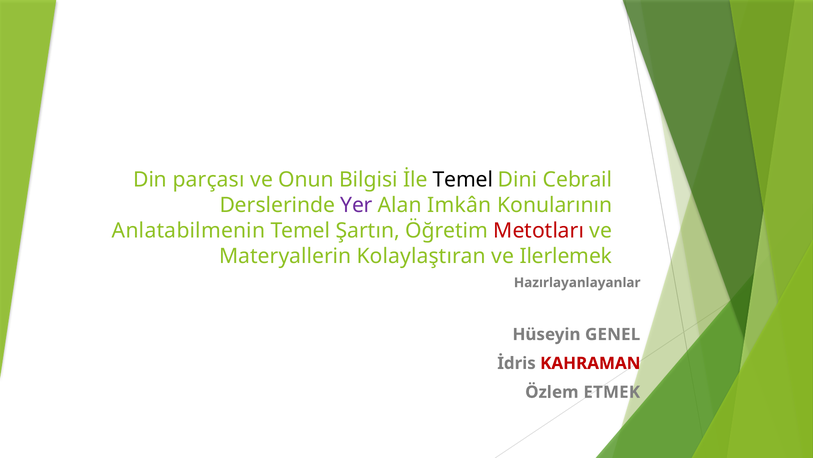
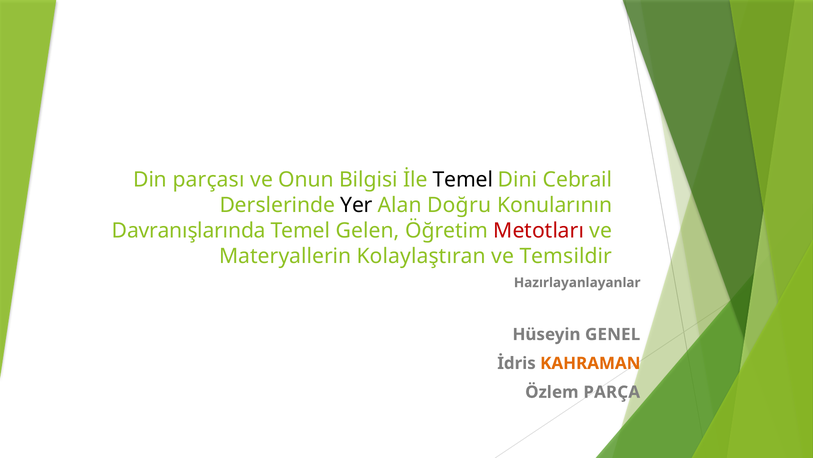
Yer colour: purple -> black (357, 205)
Imkân: Imkân -> Doğru (459, 205)
Anlatabilmenin: Anlatabilmenin -> Davranışlarında (189, 230)
Şartın: Şartın -> Gelen (368, 230)
Ilerlemek: Ilerlemek -> Temsildir (566, 256)
KAHRAMAN colour: red -> orange (590, 363)
ETMEK: ETMEK -> PARÇA (612, 392)
